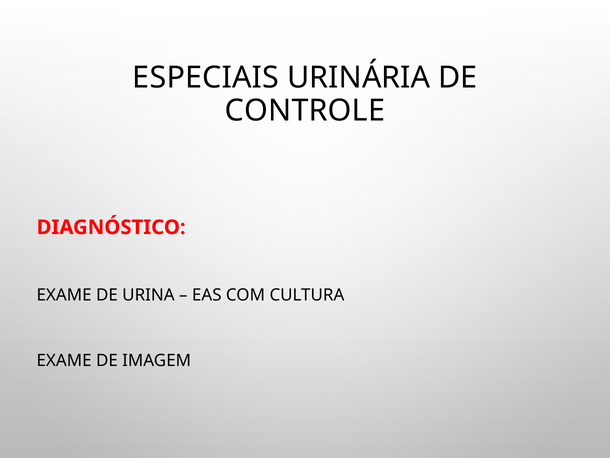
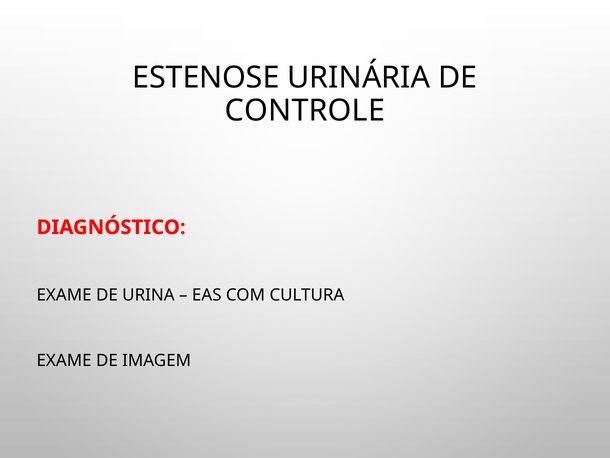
ESPECIAIS: ESPECIAIS -> ESTENOSE (206, 78)
